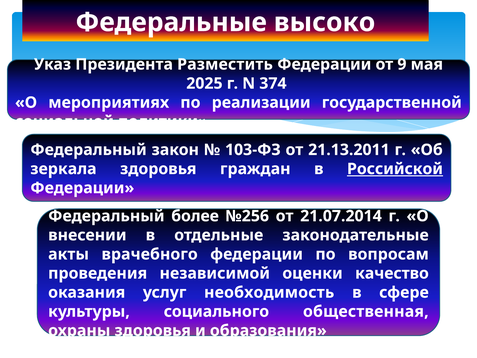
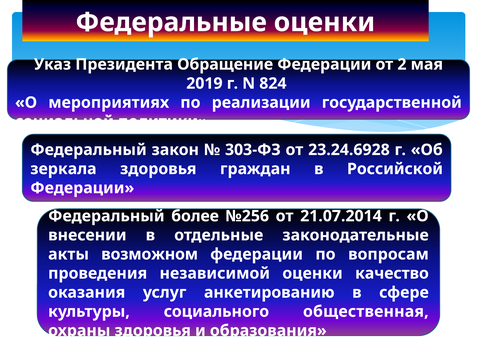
Федеральные высоко: высоко -> оценки (324, 22)
Разместить: Разместить -> Обращение (225, 64)
9: 9 -> 2 (402, 64)
2025: 2025 -> 2019 (204, 83)
374: 374 -> 824 (273, 83)
103-ФЗ: 103-ФЗ -> 303-ФЗ (253, 150)
21.13.2011: 21.13.2011 -> 23.24.6928 (349, 150)
Российской underline: present -> none (395, 169)
врачебного: врачебного -> возможном (150, 254)
необходимость: необходимость -> анкетированию (269, 292)
